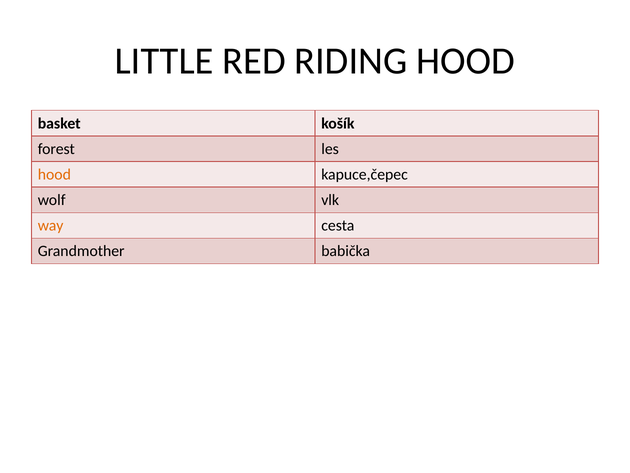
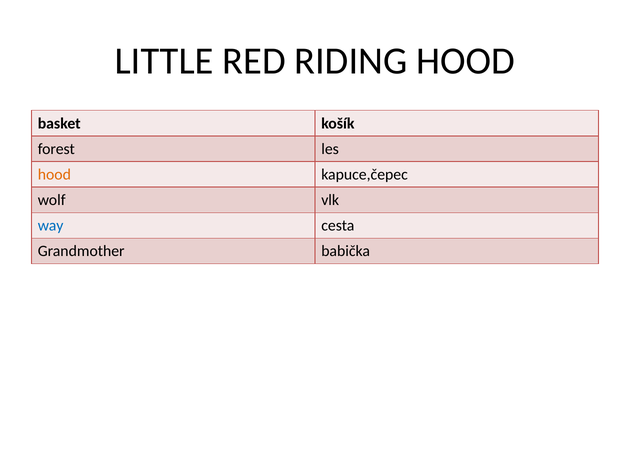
way colour: orange -> blue (51, 225)
